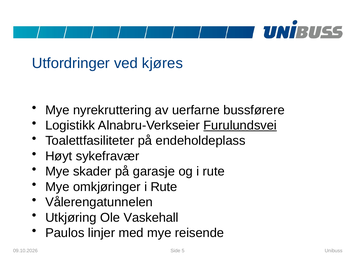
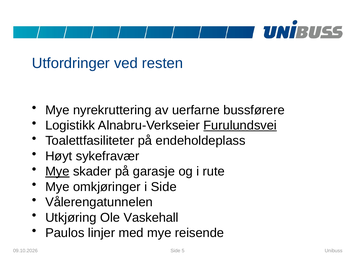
kjøres: kjøres -> resten (163, 63)
Mye underline: none -> present (57, 172)
omkjøringer i Rute: Rute -> Side (164, 187)
